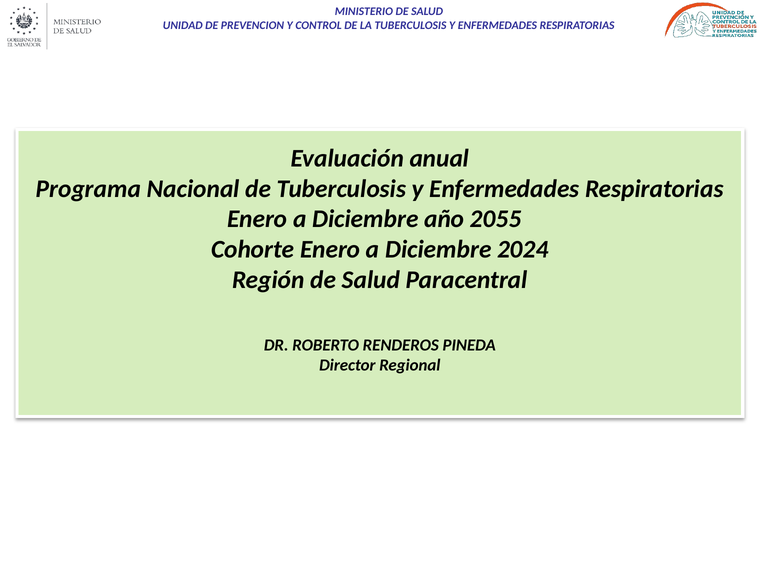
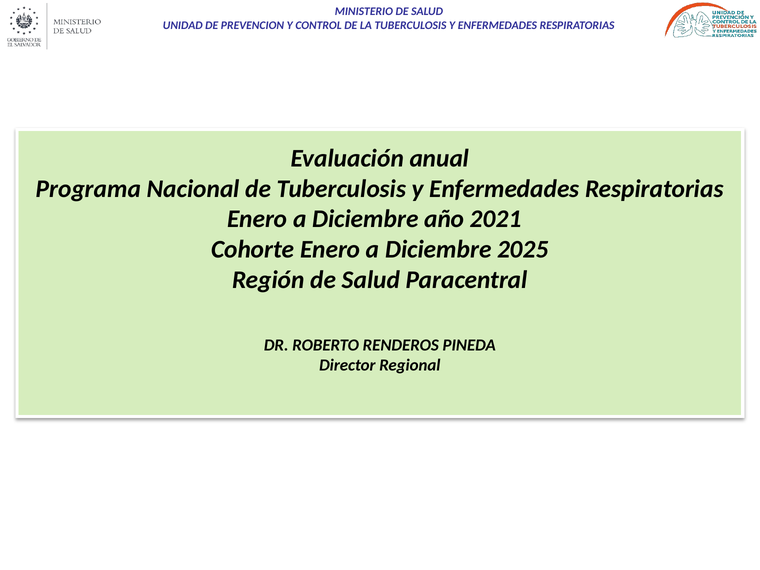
2055: 2055 -> 2021 (496, 219)
2024: 2024 -> 2025 (523, 249)
